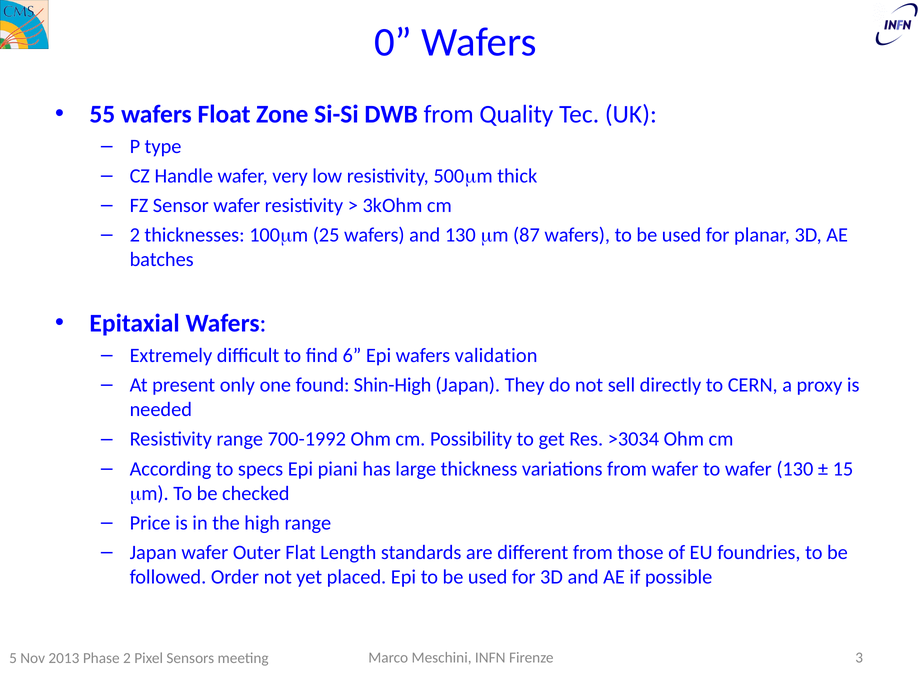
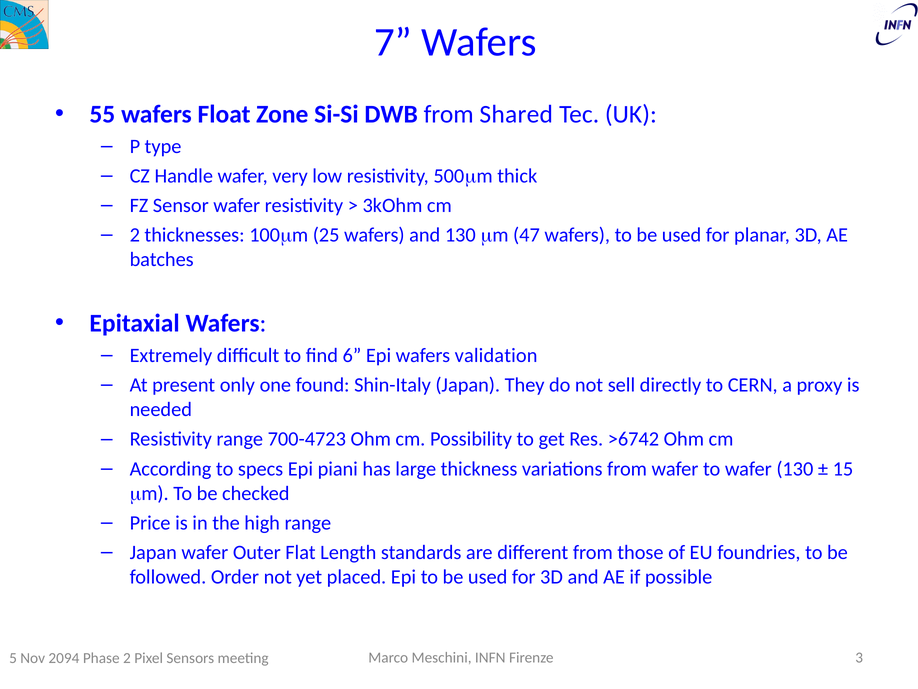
0: 0 -> 7 (393, 42)
Quality: Quality -> Shared (516, 114)
87: 87 -> 47 (526, 235)
Shin-High: Shin-High -> Shin-Italy (393, 385)
700-1992: 700-1992 -> 700-4723 (307, 439)
>3034: >3034 -> >6742 (633, 439)
2013: 2013 -> 2094 (64, 658)
